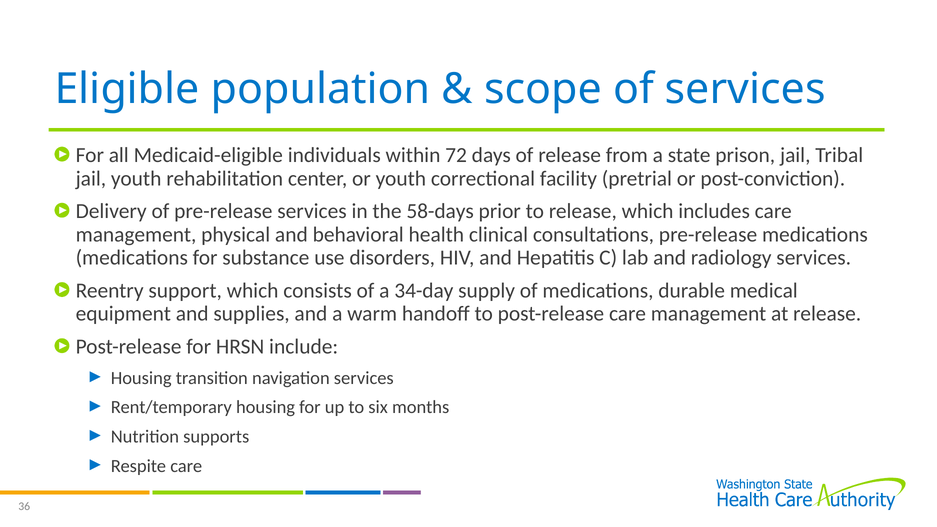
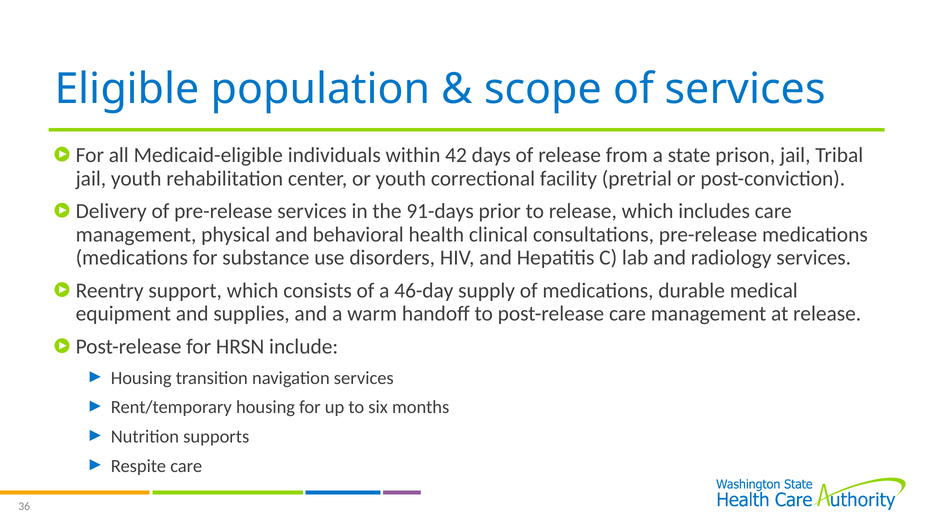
72: 72 -> 42 (456, 155)
58-days: 58-days -> 91-days (440, 211)
34-day: 34-day -> 46-day (424, 291)
